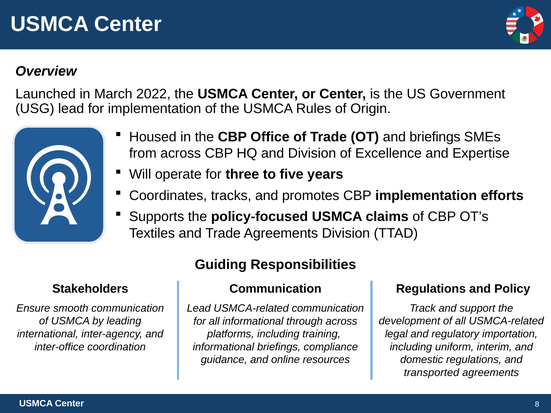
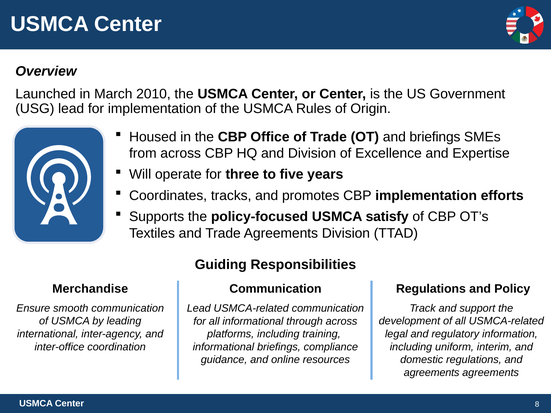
2022: 2022 -> 2010 (153, 94)
claims: claims -> satisfy (387, 217)
Stakeholders: Stakeholders -> Merchandise (90, 289)
importation: importation -> information (510, 334)
transported: transported -> agreements (432, 373)
